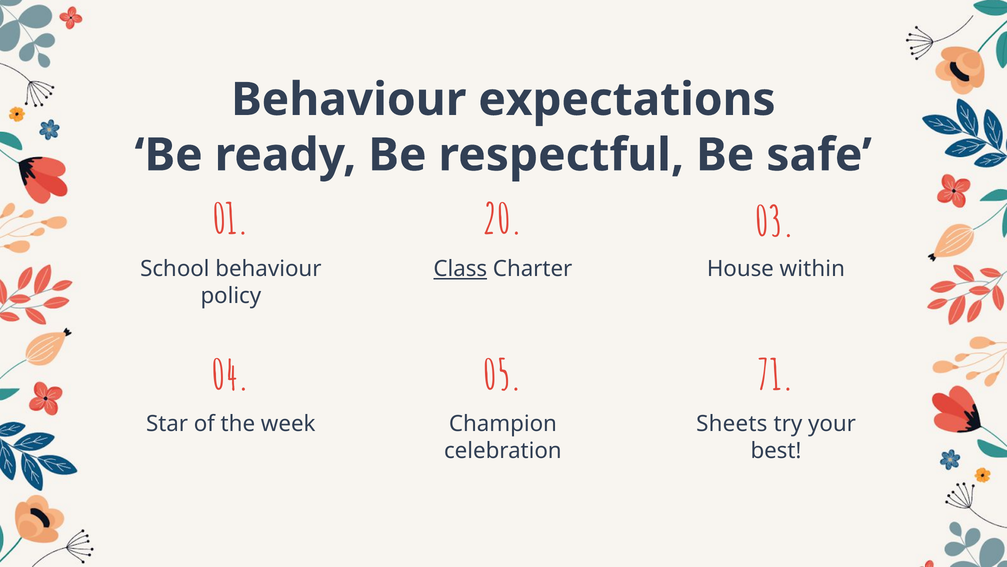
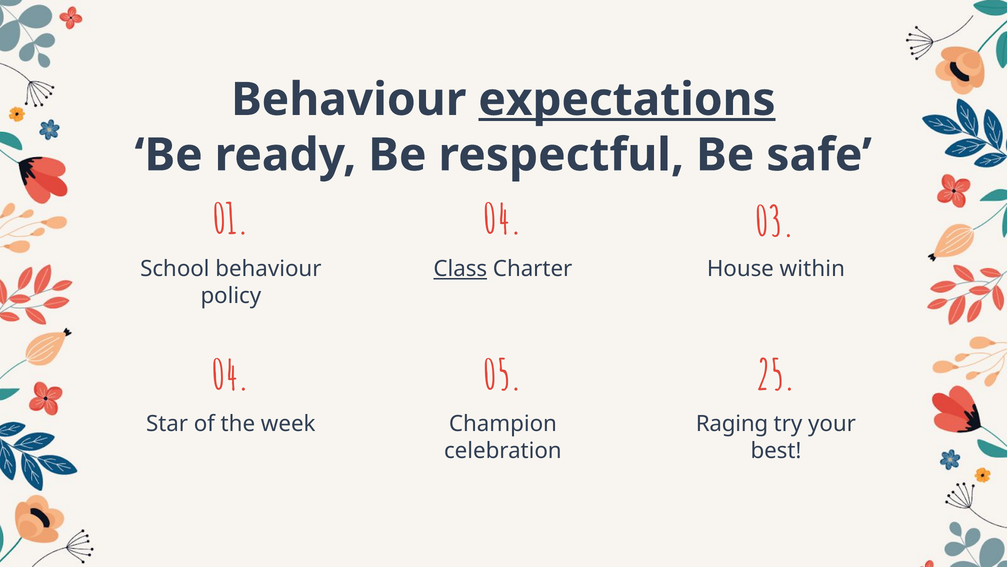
expectations underline: none -> present (627, 100)
01 20: 20 -> 04 (503, 220)
71: 71 -> 25 (776, 376)
Sheets: Sheets -> Raging (732, 424)
